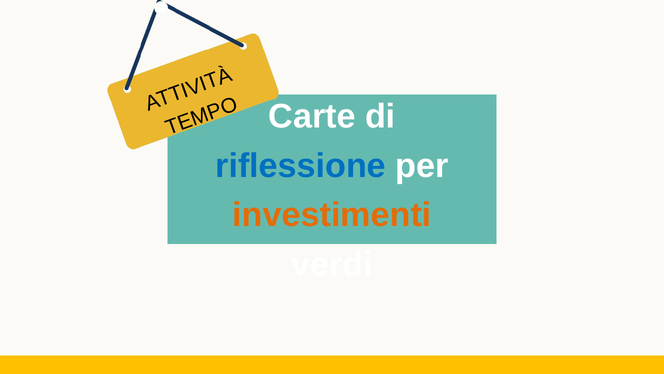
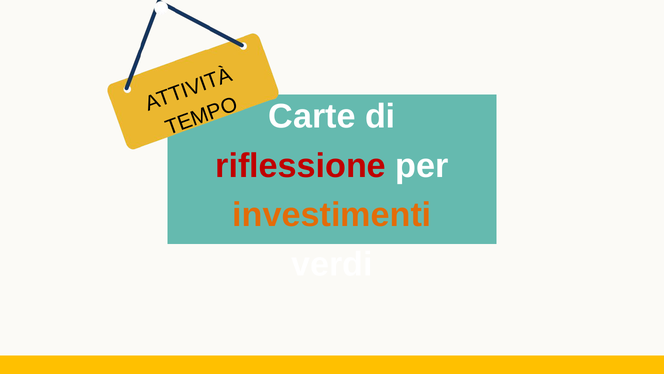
riflessione colour: blue -> red (301, 166)
